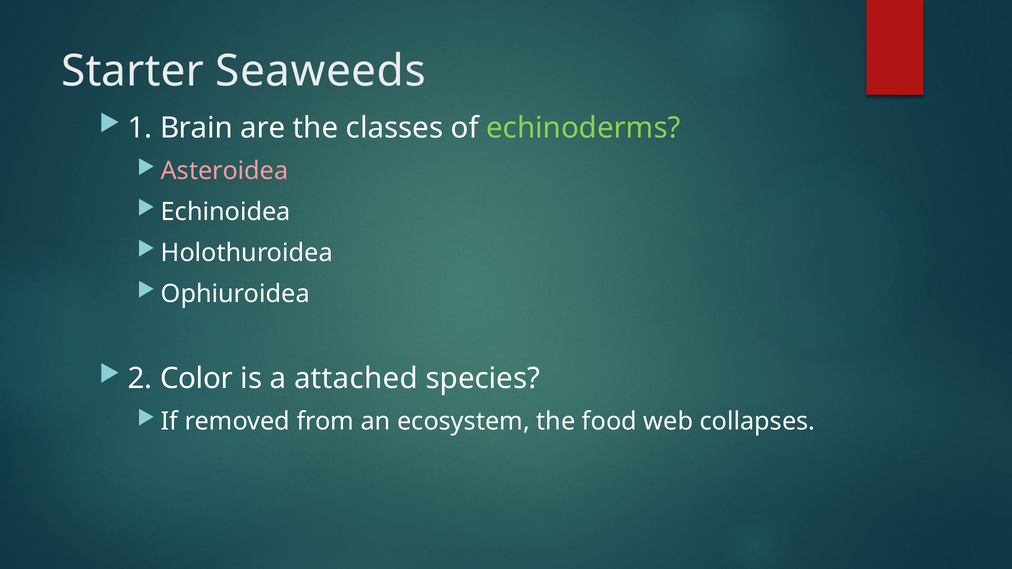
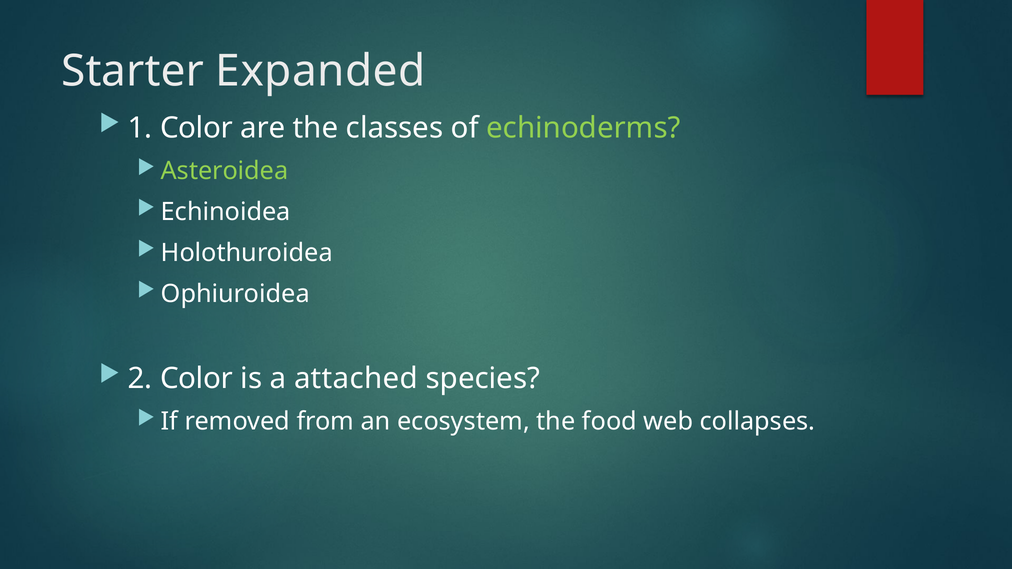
Seaweeds: Seaweeds -> Expanded (321, 71)
1 Brain: Brain -> Color (197, 128)
Asteroidea colour: pink -> light green (225, 171)
